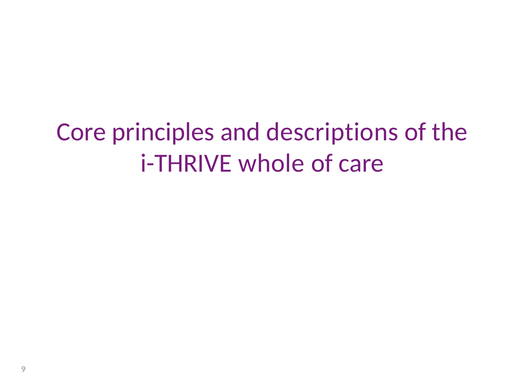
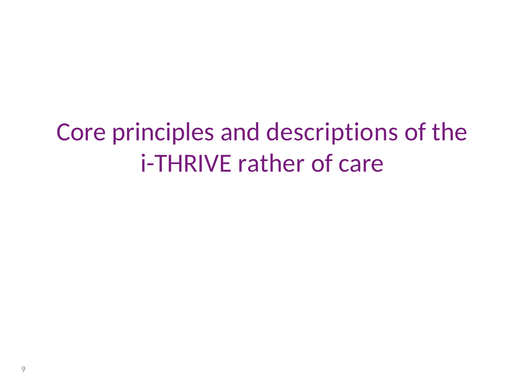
whole: whole -> rather (271, 163)
